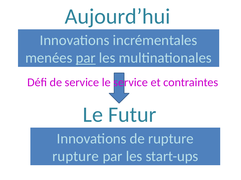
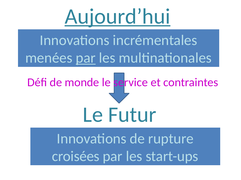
Aujourd’hui underline: none -> present (118, 16)
de service: service -> monde (82, 83)
rupture: rupture -> croisées (76, 157)
